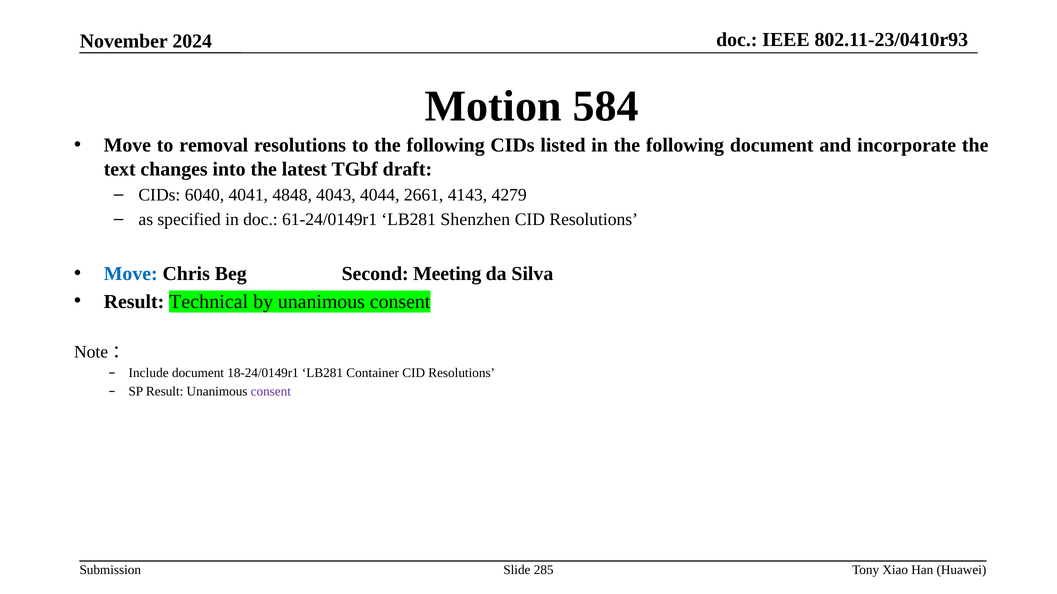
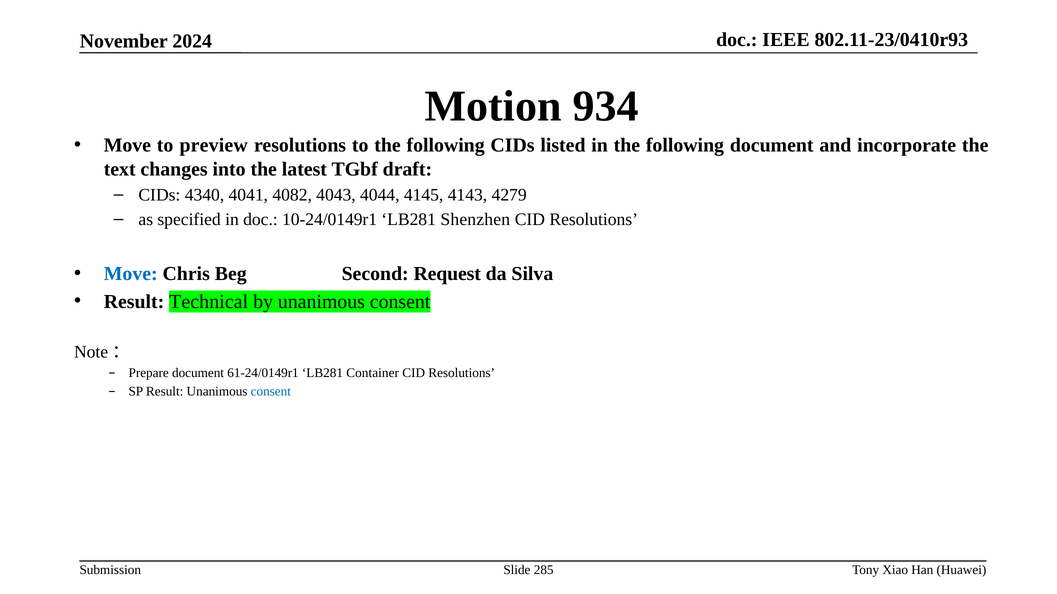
584: 584 -> 934 (606, 106)
removal: removal -> preview (214, 145)
6040: 6040 -> 4340 (205, 195)
4848: 4848 -> 4082 (292, 195)
2661: 2661 -> 4145 (424, 195)
61-24/0149r1: 61-24/0149r1 -> 10-24/0149r1 (330, 220)
Meeting: Meeting -> Request (447, 274)
Include: Include -> Prepare (149, 373)
18-24/0149r1: 18-24/0149r1 -> 61-24/0149r1 (263, 373)
consent colour: purple -> blue (271, 392)
